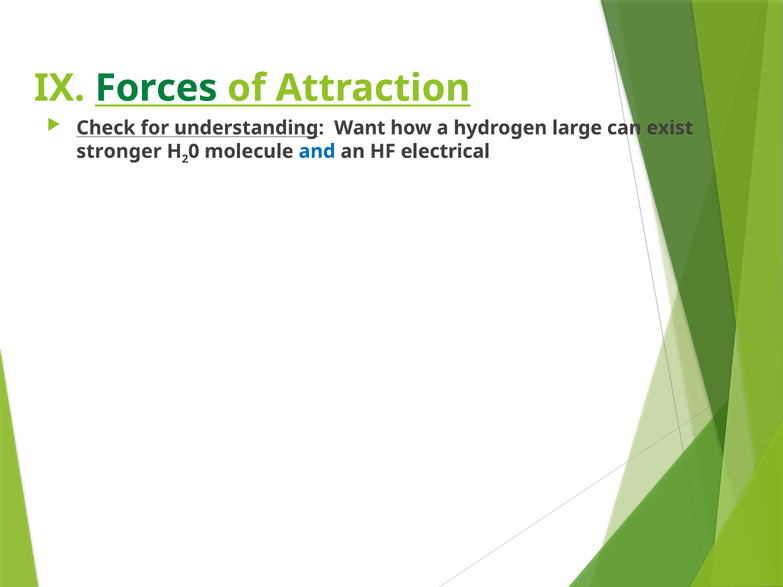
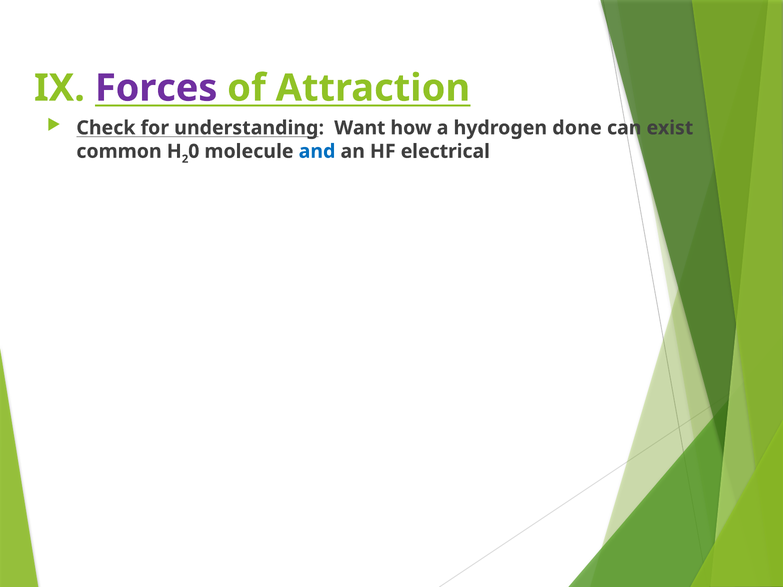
Forces colour: green -> purple (156, 88)
large: large -> done (577, 128)
stronger: stronger -> common (119, 151)
